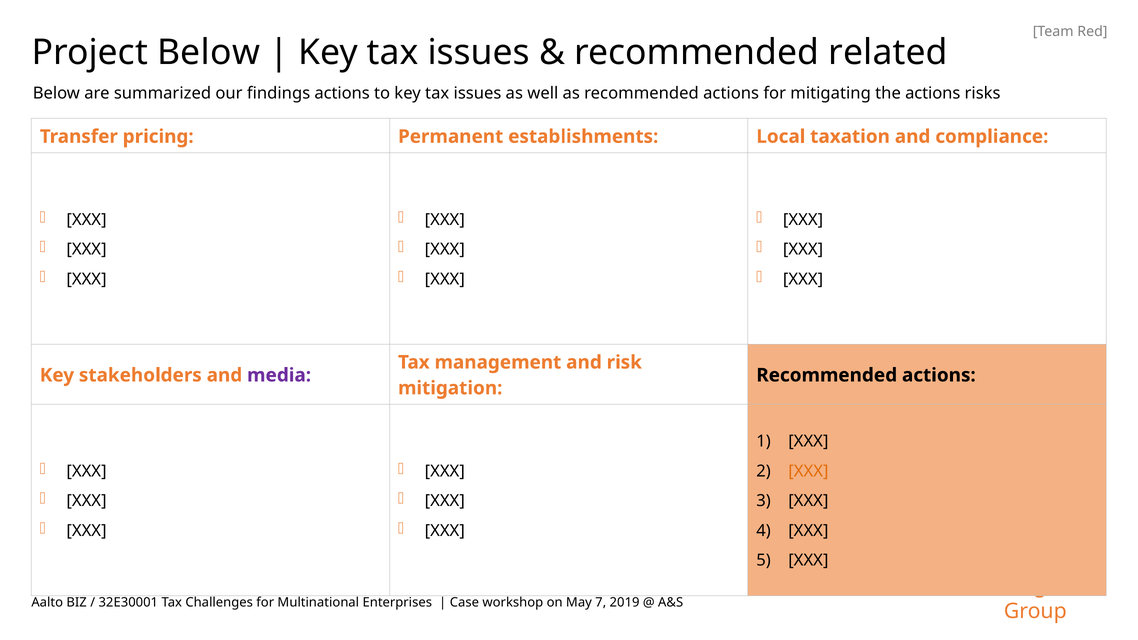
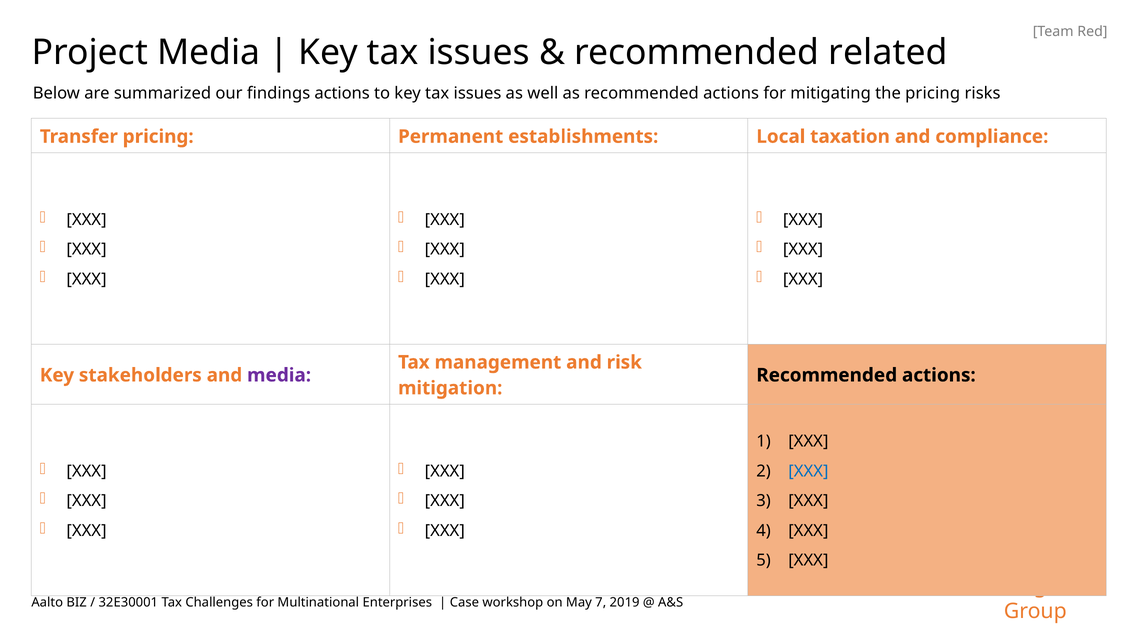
Project Below: Below -> Media (209, 53)
the actions: actions -> pricing (933, 93)
XXX colour: orange -> blue (808, 471)
